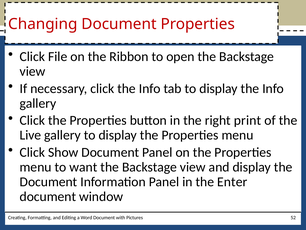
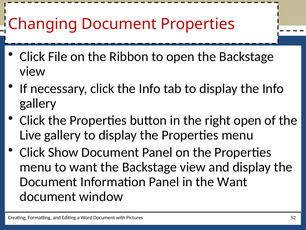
right print: print -> open (248, 120)
the Enter: Enter -> Want (232, 181)
